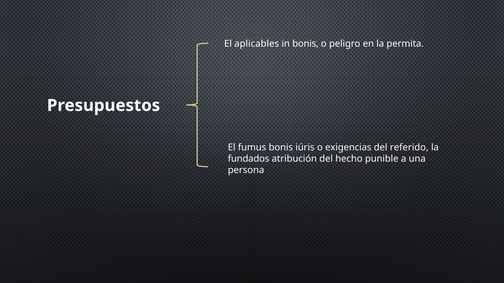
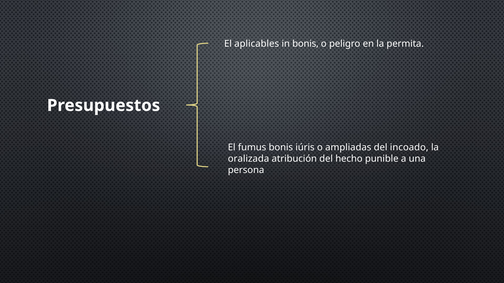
exigencias: exigencias -> ampliadas (348, 148)
referido: referido -> incoado (409, 148)
fundados: fundados -> oralizada (248, 159)
